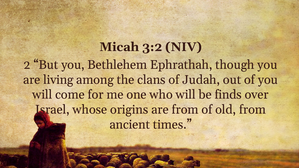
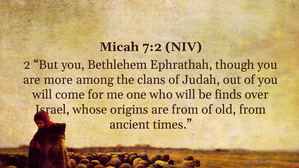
3:2: 3:2 -> 7:2 (152, 47)
living: living -> more (58, 80)
